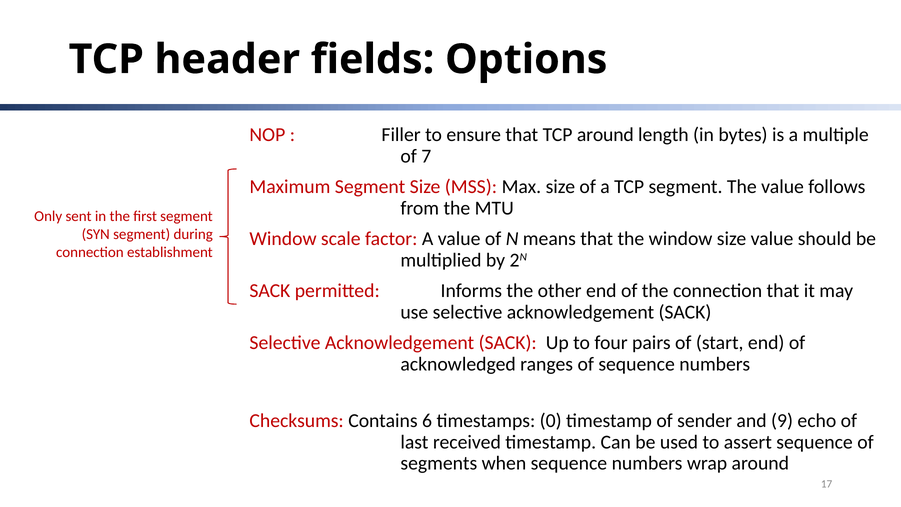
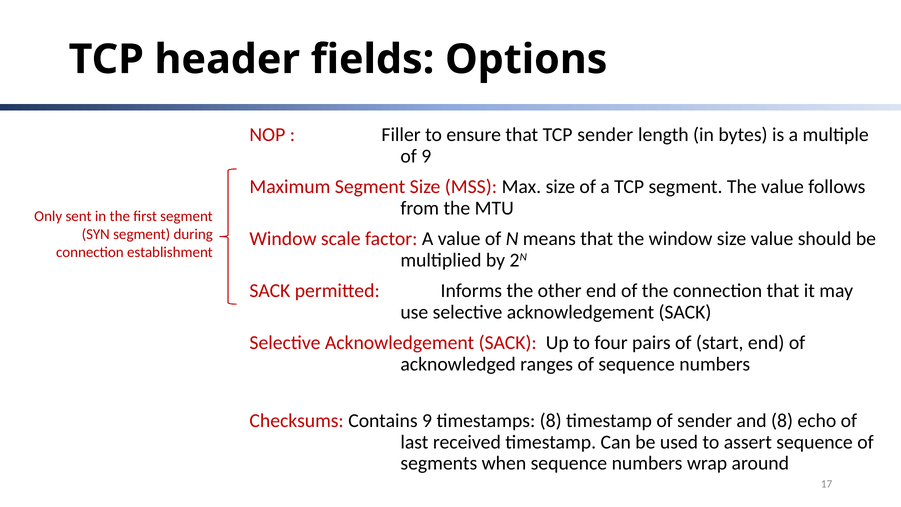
TCP around: around -> sender (605, 135)
of 7: 7 -> 9 (426, 156)
Contains 6: 6 -> 9 (427, 421)
timestamps 0: 0 -> 8 (551, 421)
and 9: 9 -> 8 (782, 421)
